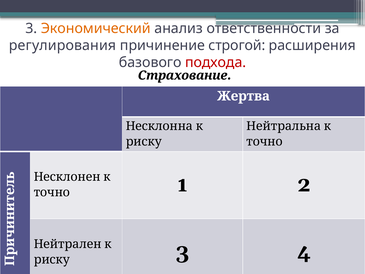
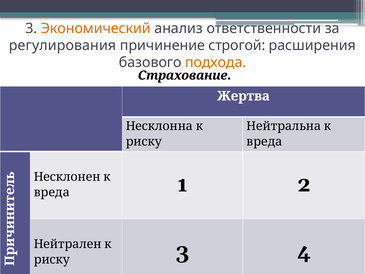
подхода colour: red -> orange (216, 62)
точно: точно -> вреда (264, 141)
точно: точно -> вреда (52, 192)
